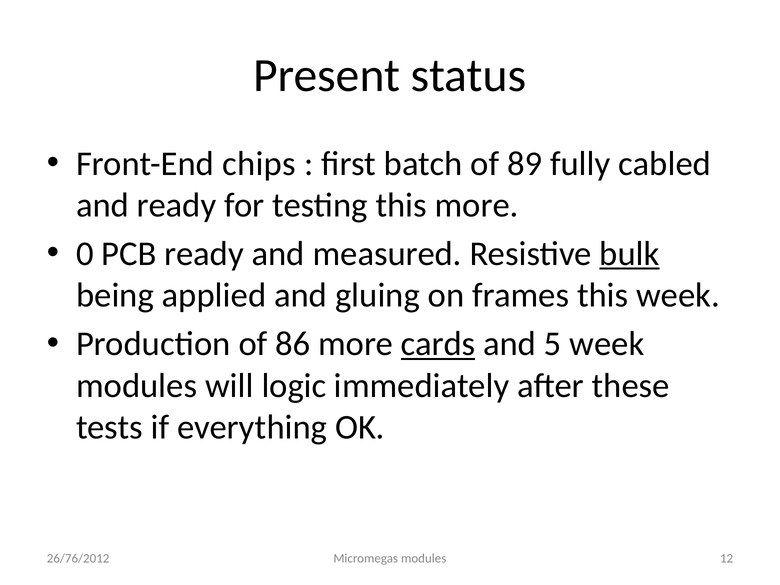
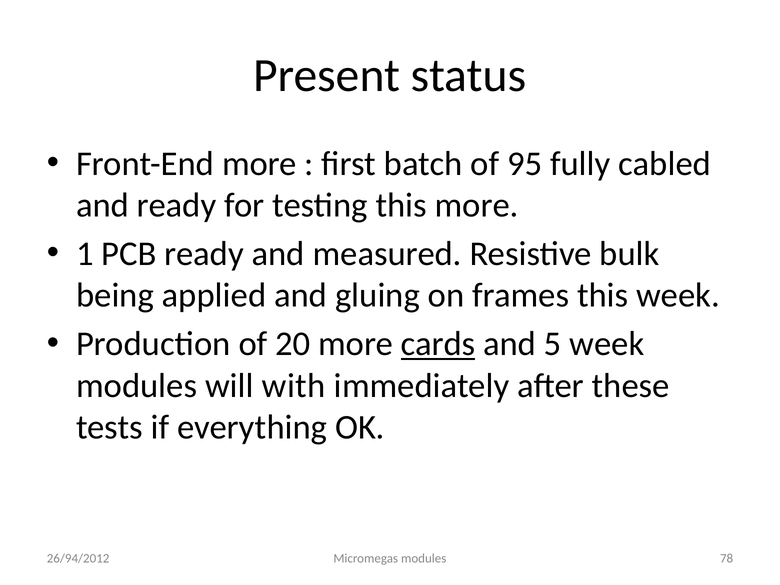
Front-End chips: chips -> more (259, 164)
89: 89 -> 95 (525, 164)
0: 0 -> 1 (85, 254)
bulk underline: present -> none (630, 254)
86: 86 -> 20 (293, 344)
logic: logic -> with (294, 386)
12: 12 -> 78 (727, 559)
26/76/2012: 26/76/2012 -> 26/94/2012 (78, 559)
